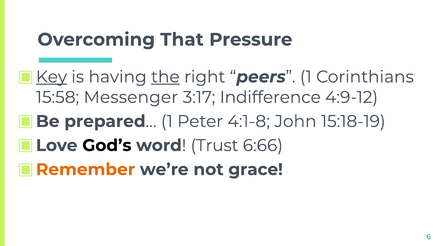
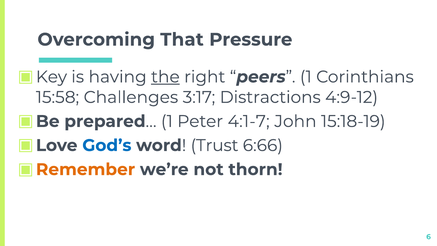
Key underline: present -> none (51, 77)
Messenger: Messenger -> Challenges (131, 97)
Indifference: Indifference -> Distractions (270, 97)
4:1-8: 4:1-8 -> 4:1-7 (249, 121)
God’s colour: black -> blue (107, 145)
grace: grace -> thorn (256, 169)
